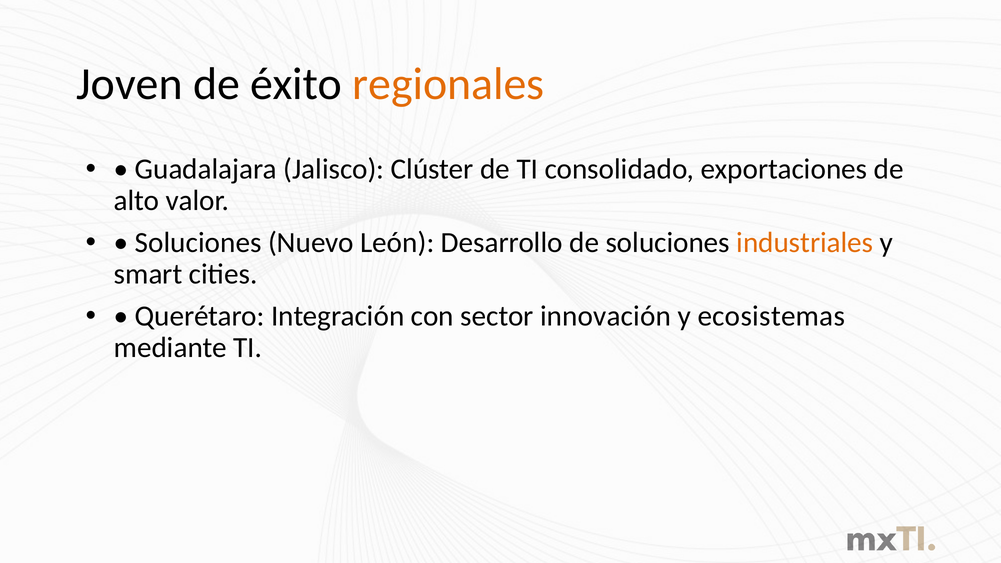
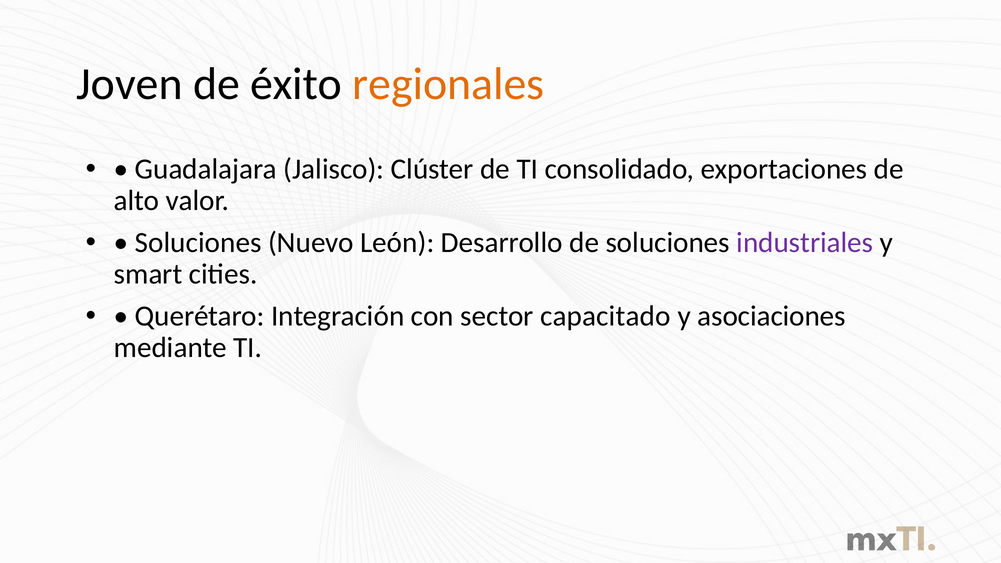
industriales colour: orange -> purple (805, 243)
innovación: innovación -> capacitado (605, 316)
ecosistemas: ecosistemas -> asociaciones (772, 316)
